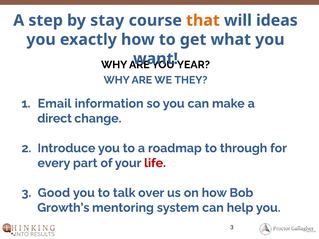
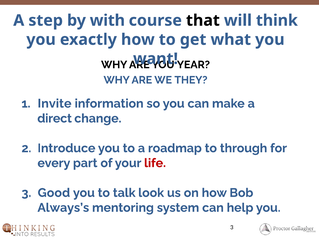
stay: stay -> with (107, 20)
that colour: orange -> black (203, 20)
ideas: ideas -> think (277, 20)
Email: Email -> Invite (55, 104)
over: over -> look (151, 193)
Growth’s: Growth’s -> Always’s (63, 208)
